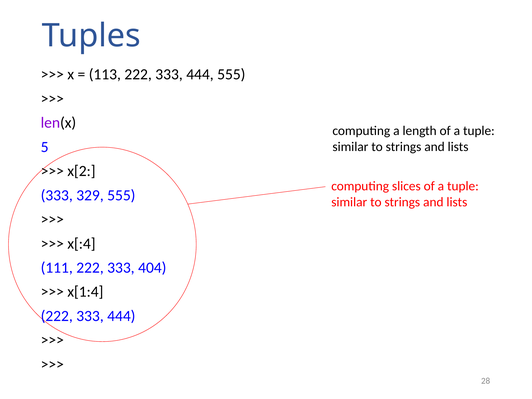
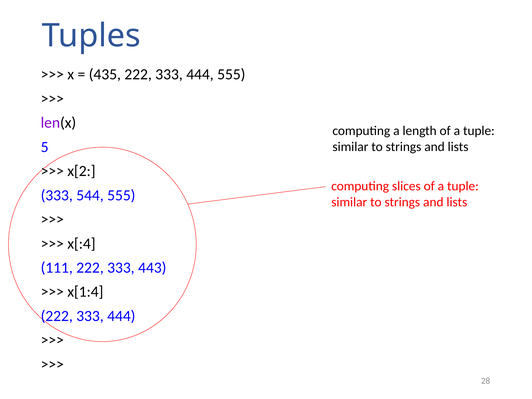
113: 113 -> 435 (105, 75)
329: 329 -> 544 (90, 195)
404: 404 -> 443 (152, 268)
